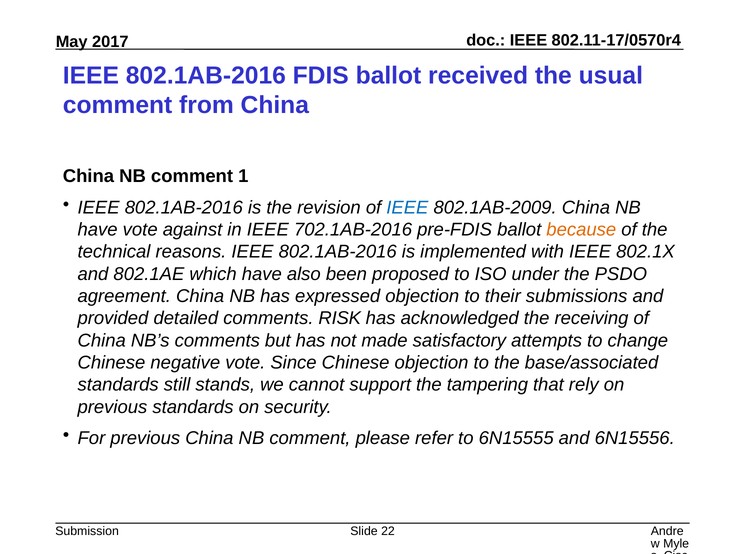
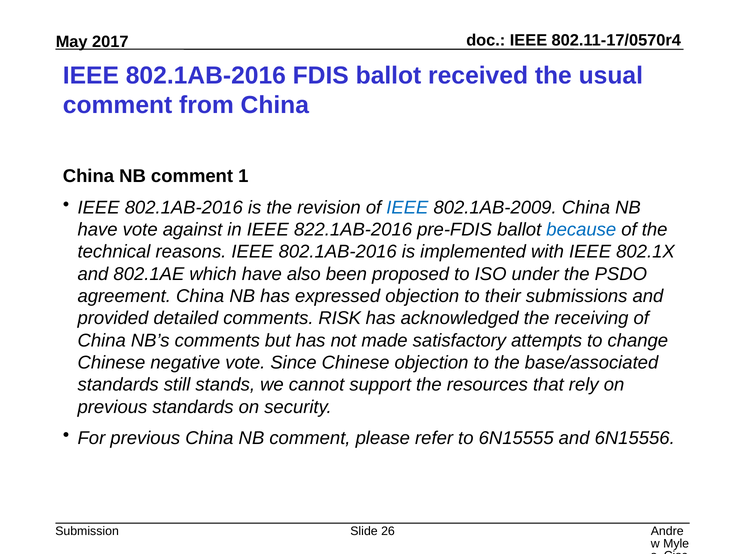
702.1AB-2016: 702.1AB-2016 -> 822.1AB-2016 (353, 230)
because colour: orange -> blue (581, 230)
tampering: tampering -> resources (487, 385)
22: 22 -> 26 (388, 532)
